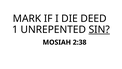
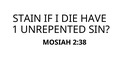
MARK: MARK -> STAIN (27, 18)
DEED: DEED -> HAVE (93, 18)
SIN underline: present -> none (99, 29)
